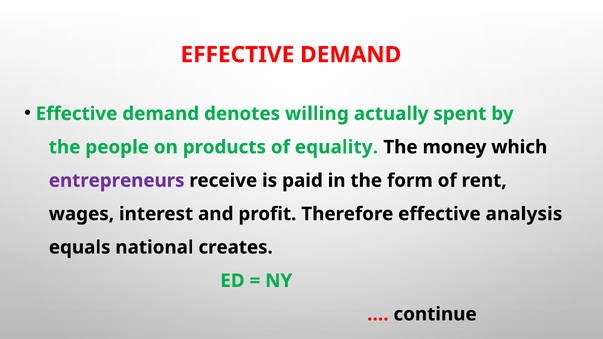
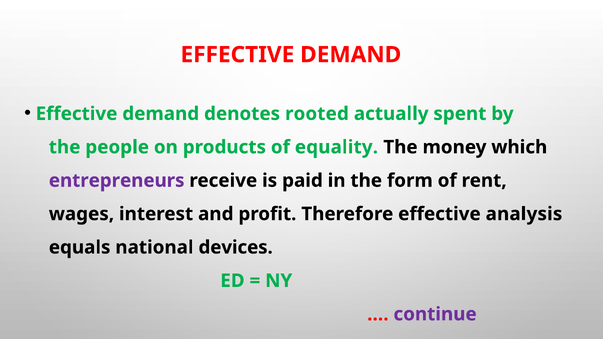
willing: willing -> rooted (317, 114)
creates: creates -> devices (236, 247)
continue colour: black -> purple (435, 314)
